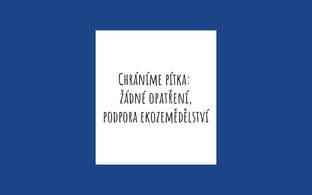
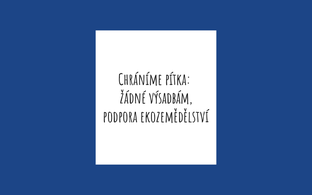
opatření: opatření -> výsadbám (171, 99)
